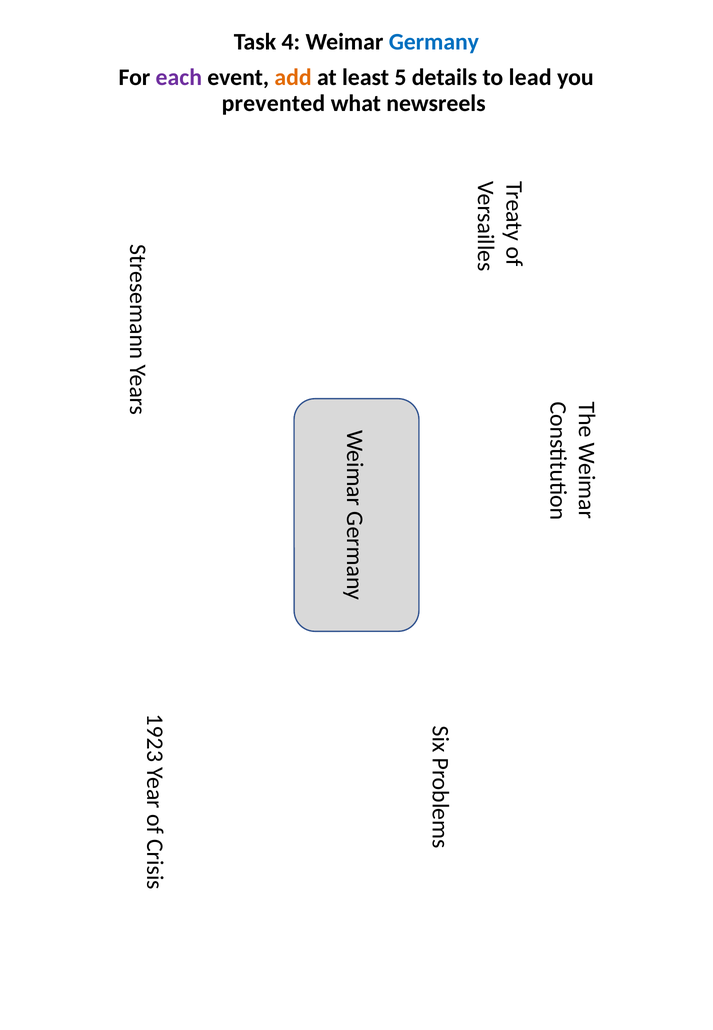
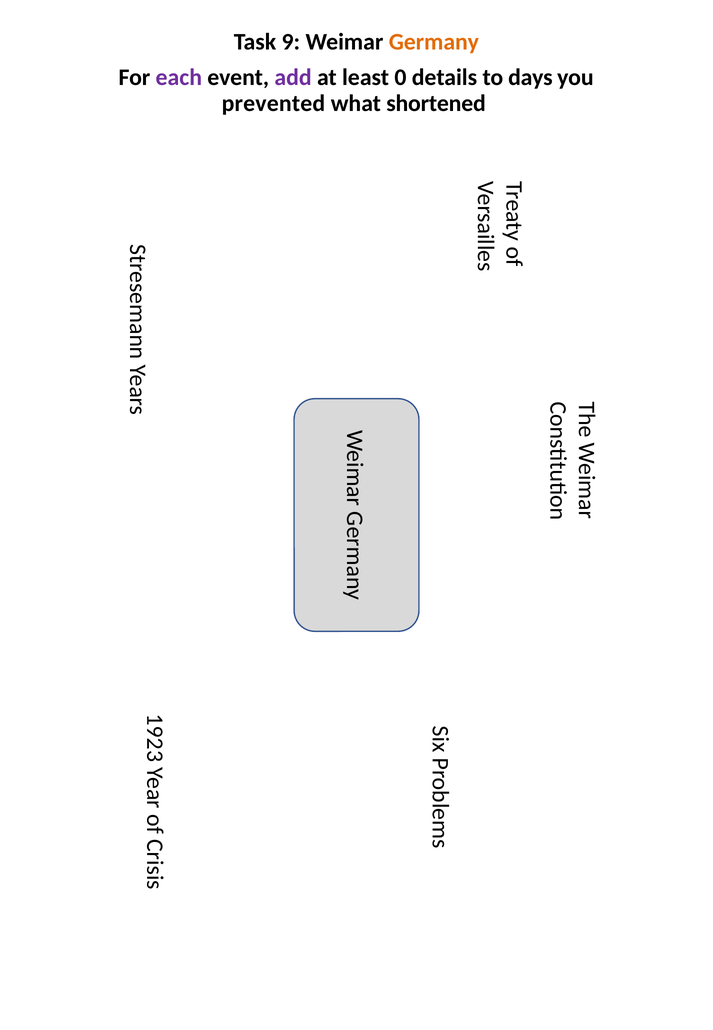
Task 4: 4 -> 9 (291, 42)
Germany colour: blue -> orange (434, 42)
add colour: orange -> purple (293, 77)
5: 5 -> 0 (400, 77)
lead: lead -> days (530, 77)
newsreels: newsreels -> shortened (436, 103)
